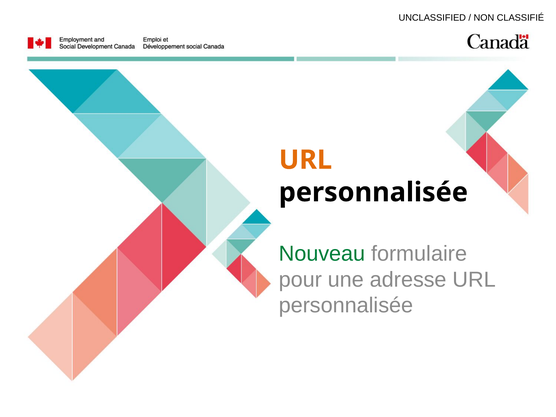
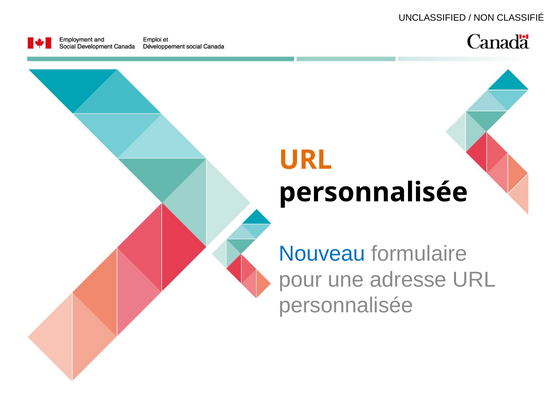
Nouveau colour: green -> blue (322, 254)
